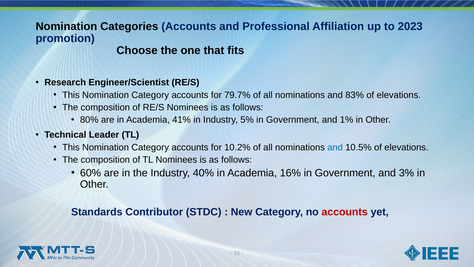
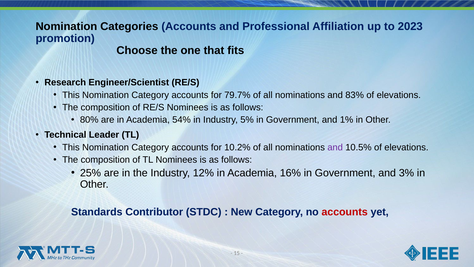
41%: 41% -> 54% (182, 120)
and colour: blue -> purple (335, 147)
60%: 60% -> 25% (91, 173)
40%: 40% -> 12% (203, 173)
